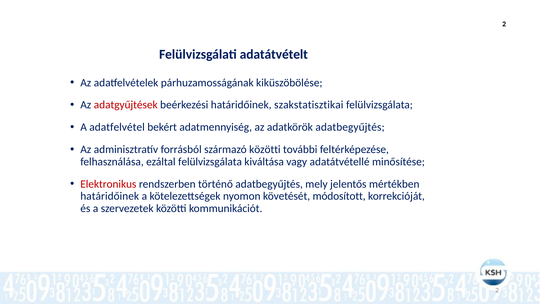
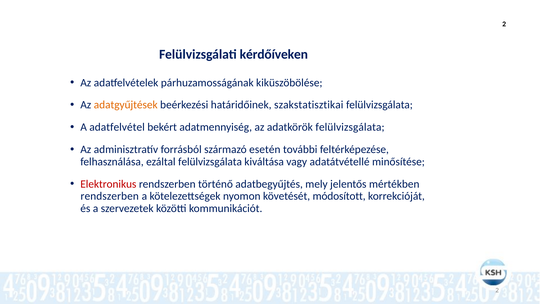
adatátvételt: adatátvételt -> kérdőíveken (274, 54)
adatgyűjtések colour: red -> orange (126, 105)
adatkörök adatbegyűjtés: adatbegyűjtés -> felülvizsgálata (350, 127)
származó közötti: közötti -> esetén (265, 149)
határidőinek: határidőinek -> rendszerben (110, 196)
